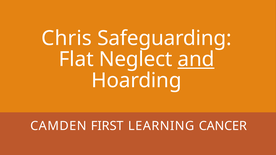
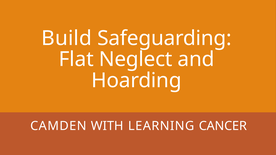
Chris: Chris -> Build (67, 38)
and underline: present -> none (196, 59)
FIRST: FIRST -> WITH (107, 126)
